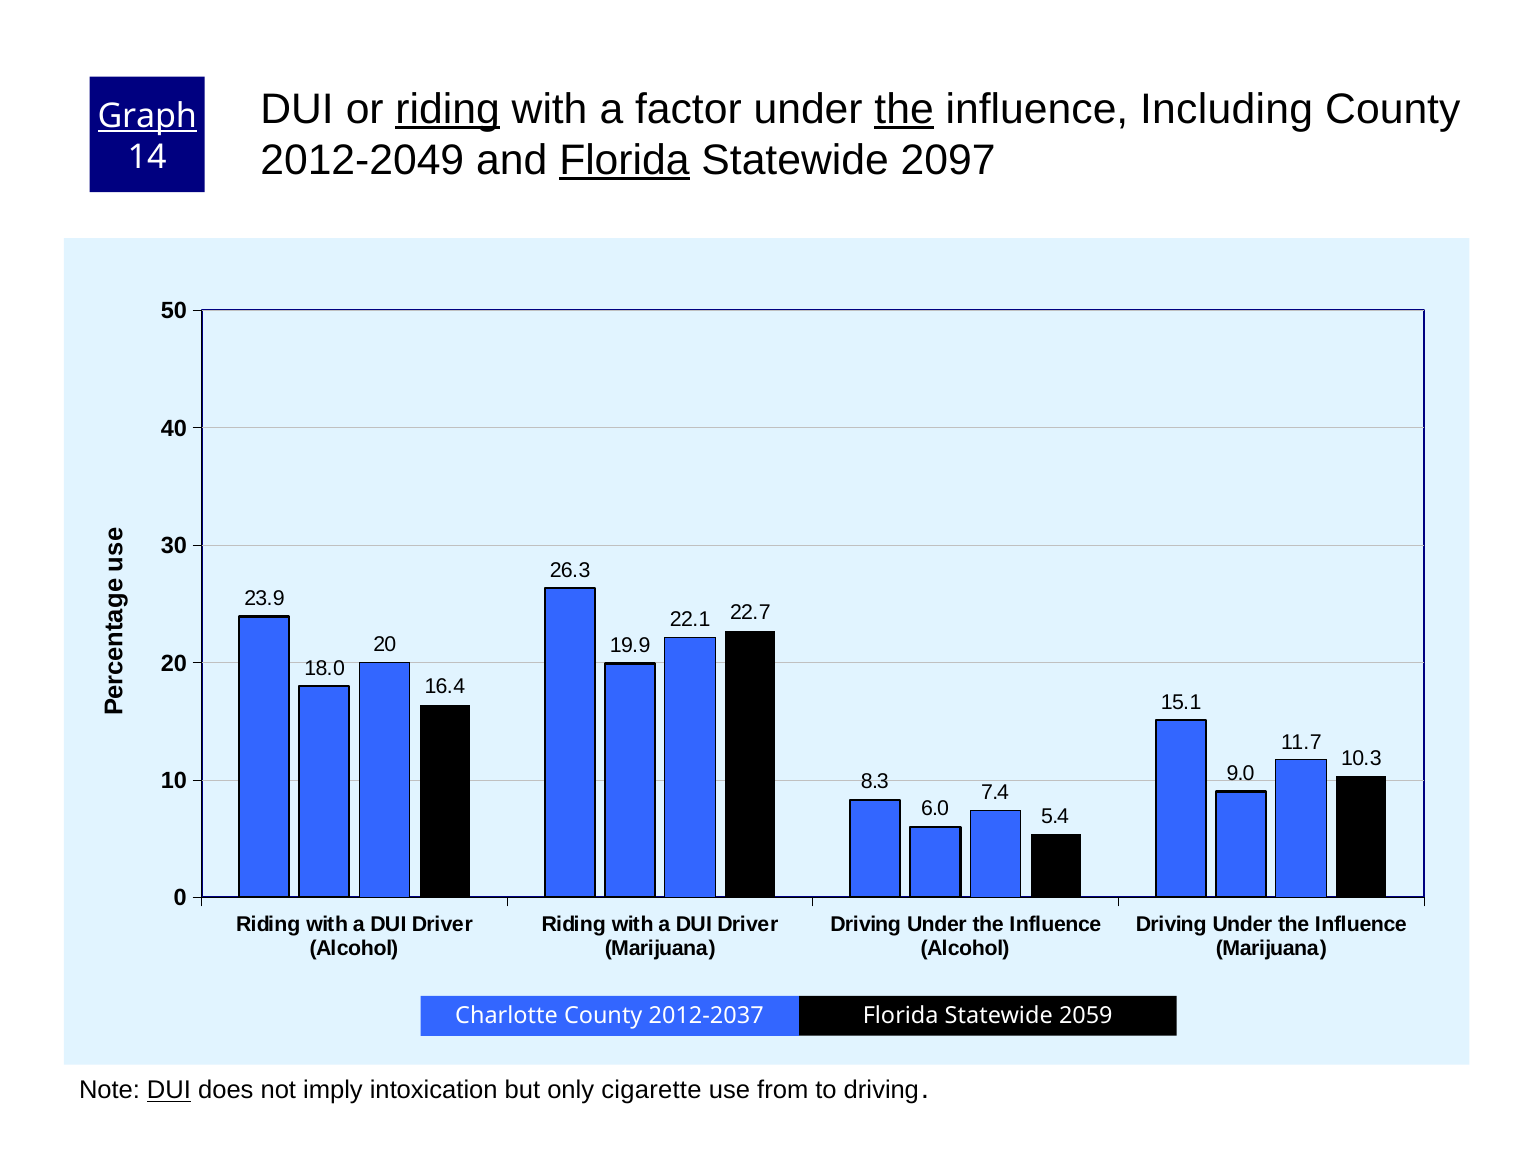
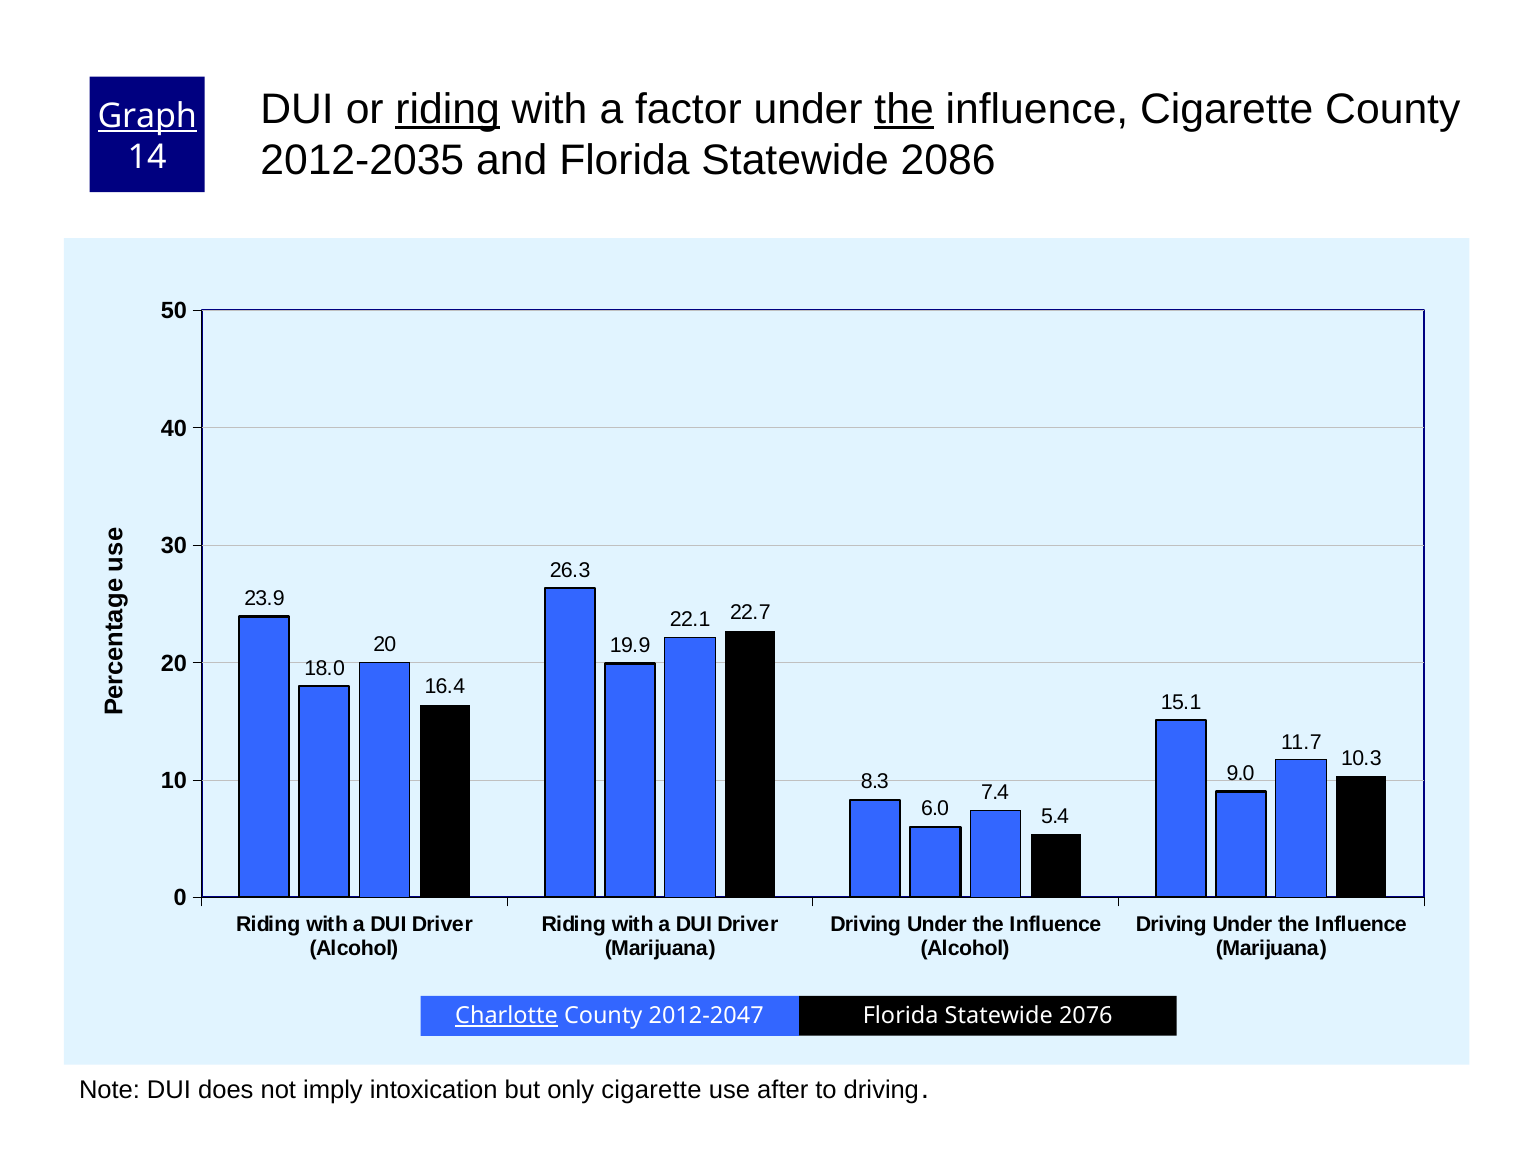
influence Including: Including -> Cigarette (1227, 109)
2012-2049: 2012-2049 -> 2012-2035 (362, 160)
Florida underline: present -> none (624, 160)
2097: 2097 -> 2086 (948, 160)
Charlotte underline: none -> present (507, 1016)
2012-2037: 2012-2037 -> 2012-2047 (706, 1016)
2059: 2059 -> 2076 (1086, 1016)
DUI underline: present -> none (169, 1091)
from: from -> after (783, 1091)
